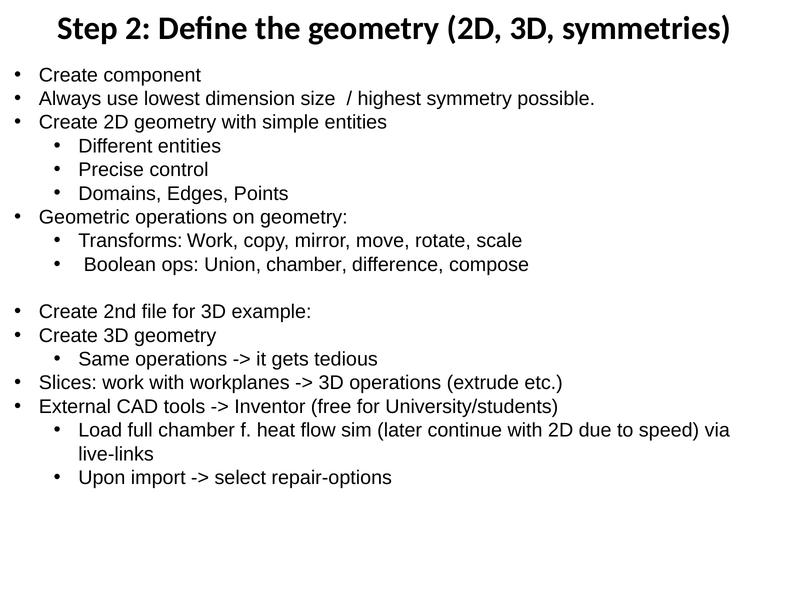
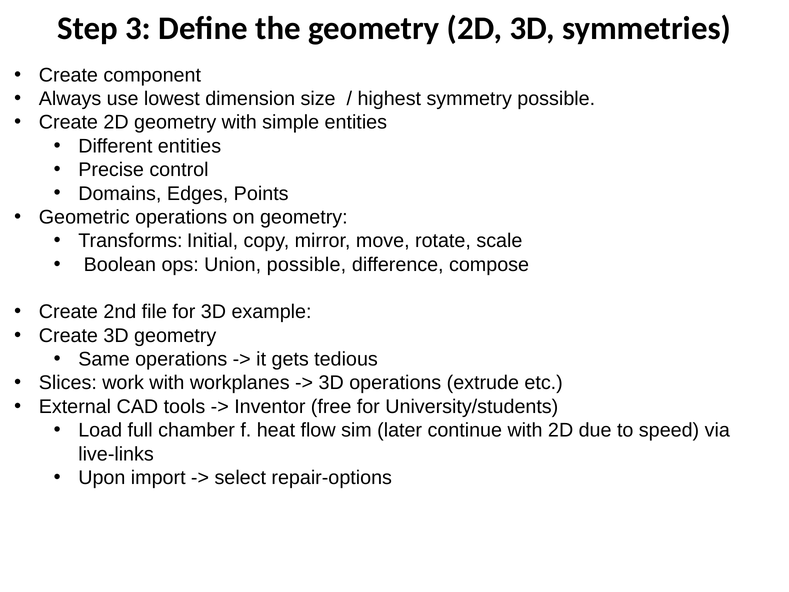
2: 2 -> 3 (138, 28)
Transforms Work: Work -> Initial (213, 241)
Union chamber: chamber -> possible (306, 264)
